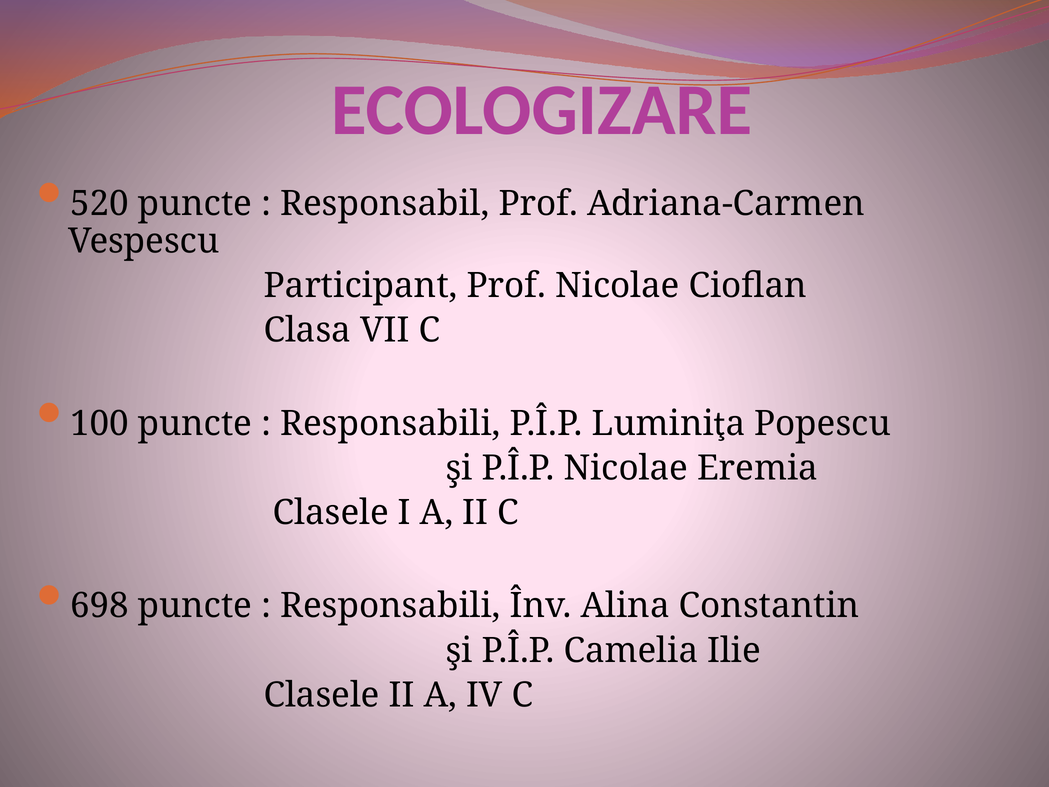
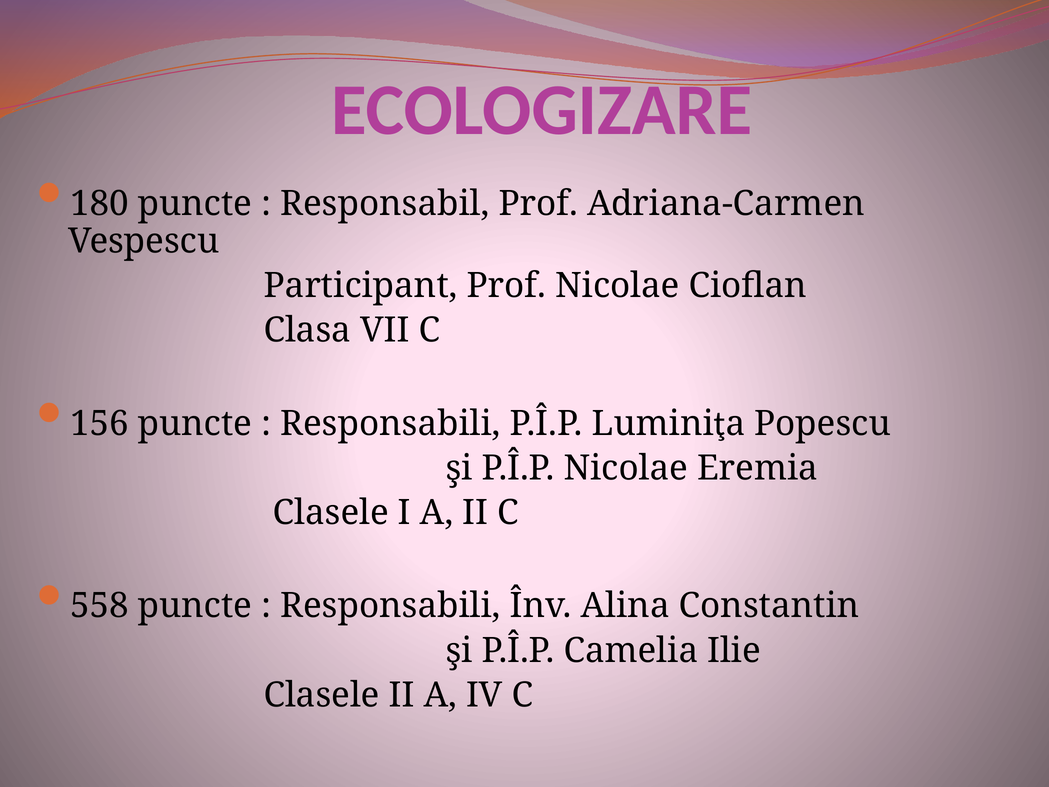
520: 520 -> 180 (99, 203)
100: 100 -> 156 (99, 423)
698: 698 -> 558 (99, 606)
